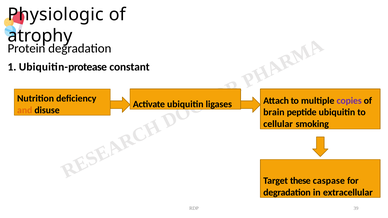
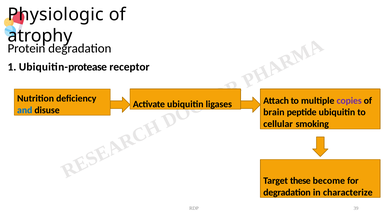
constant: constant -> receptor (130, 67)
and colour: orange -> blue (25, 110)
caspase: caspase -> become (329, 181)
extracellular: extracellular -> characterize (348, 193)
